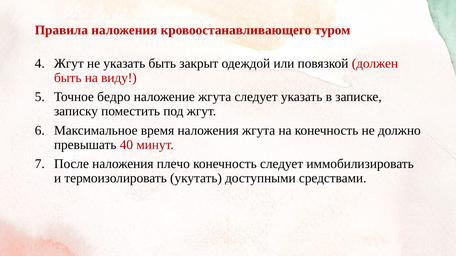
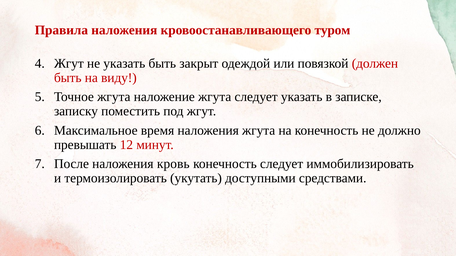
Точное бедро: бедро -> жгута (114, 97)
40: 40 -> 12 (126, 145)
плечо: плечо -> кровь (173, 164)
